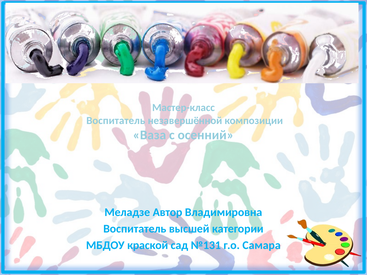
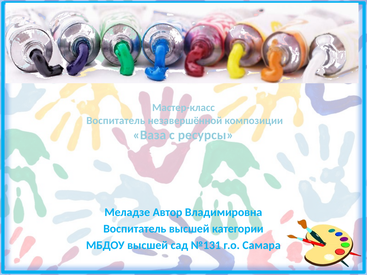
осенний: осенний -> ресурсы (206, 135)
МБДОУ краской: краской -> высшей (148, 246)
